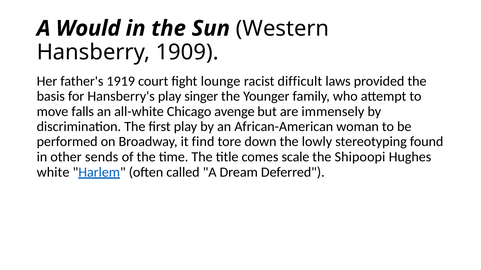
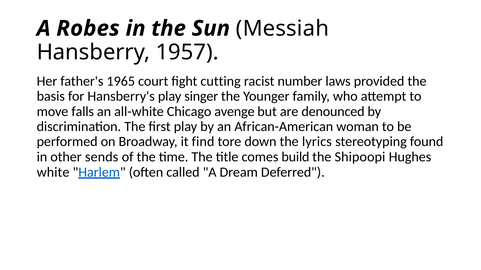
Would: Would -> Robes (88, 29)
Western: Western -> Messiah (282, 29)
1909: 1909 -> 1957 (187, 52)
1919: 1919 -> 1965 (121, 81)
lounge: lounge -> cutting (221, 81)
difficult: difficult -> number (300, 81)
immensely: immensely -> denounced (333, 112)
lowly: lowly -> lyrics (317, 142)
scale: scale -> build (295, 157)
